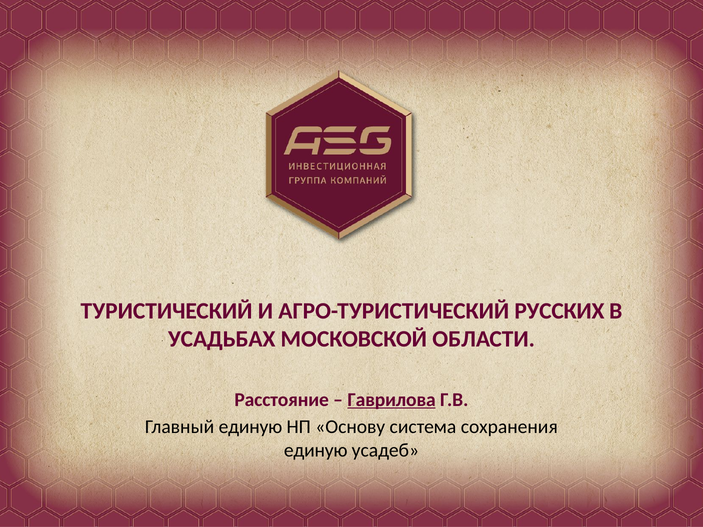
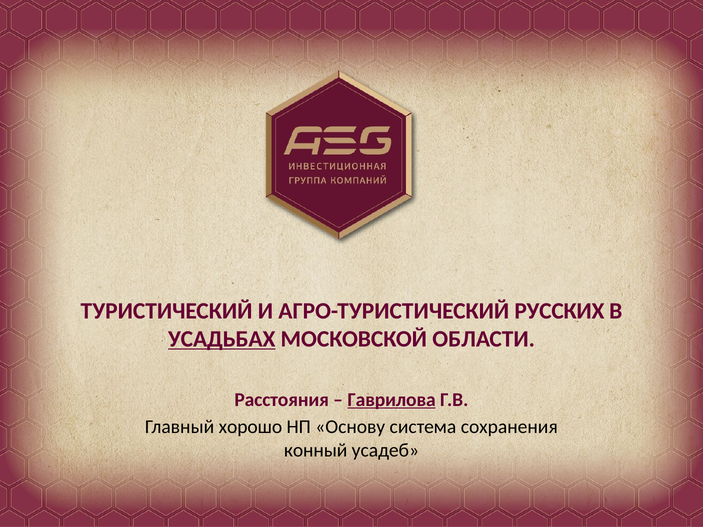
УСАДЬБАХ underline: none -> present (222, 339)
Расстояние: Расстояние -> Расстояния (282, 400)
Главный единую: единую -> хорошо (250, 427)
единую: единую -> конный (316, 451)
